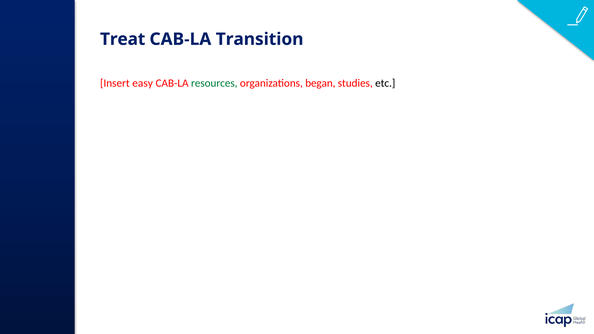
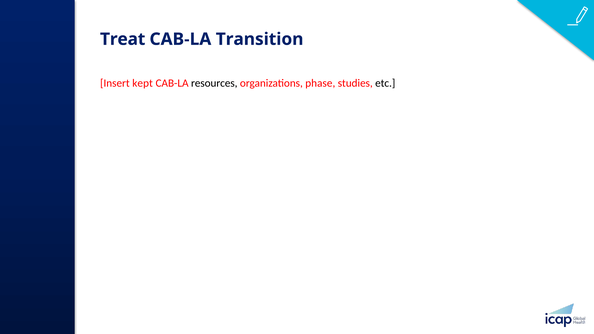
easy: easy -> kept (143, 83)
resources colour: green -> black (214, 83)
began: began -> phase (320, 83)
